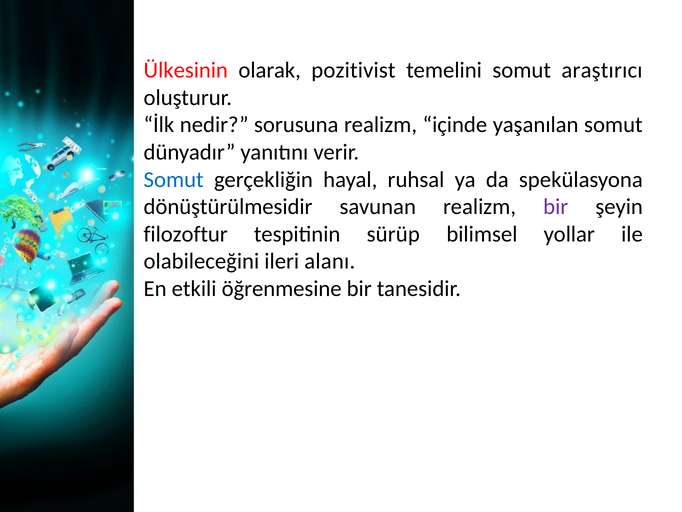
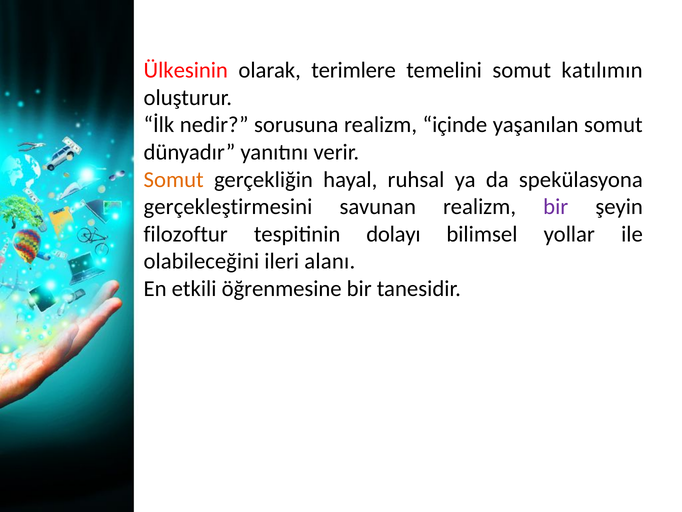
pozitivist: pozitivist -> terimlere (354, 70)
araştırıcı: araştırıcı -> katılımın (602, 70)
Somut colour: blue -> orange (174, 179)
dönüştürülmesidir: dönüştürülmesidir -> gerçekleştirmesini (228, 207)
sürüp: sürüp -> dolayı (393, 234)
